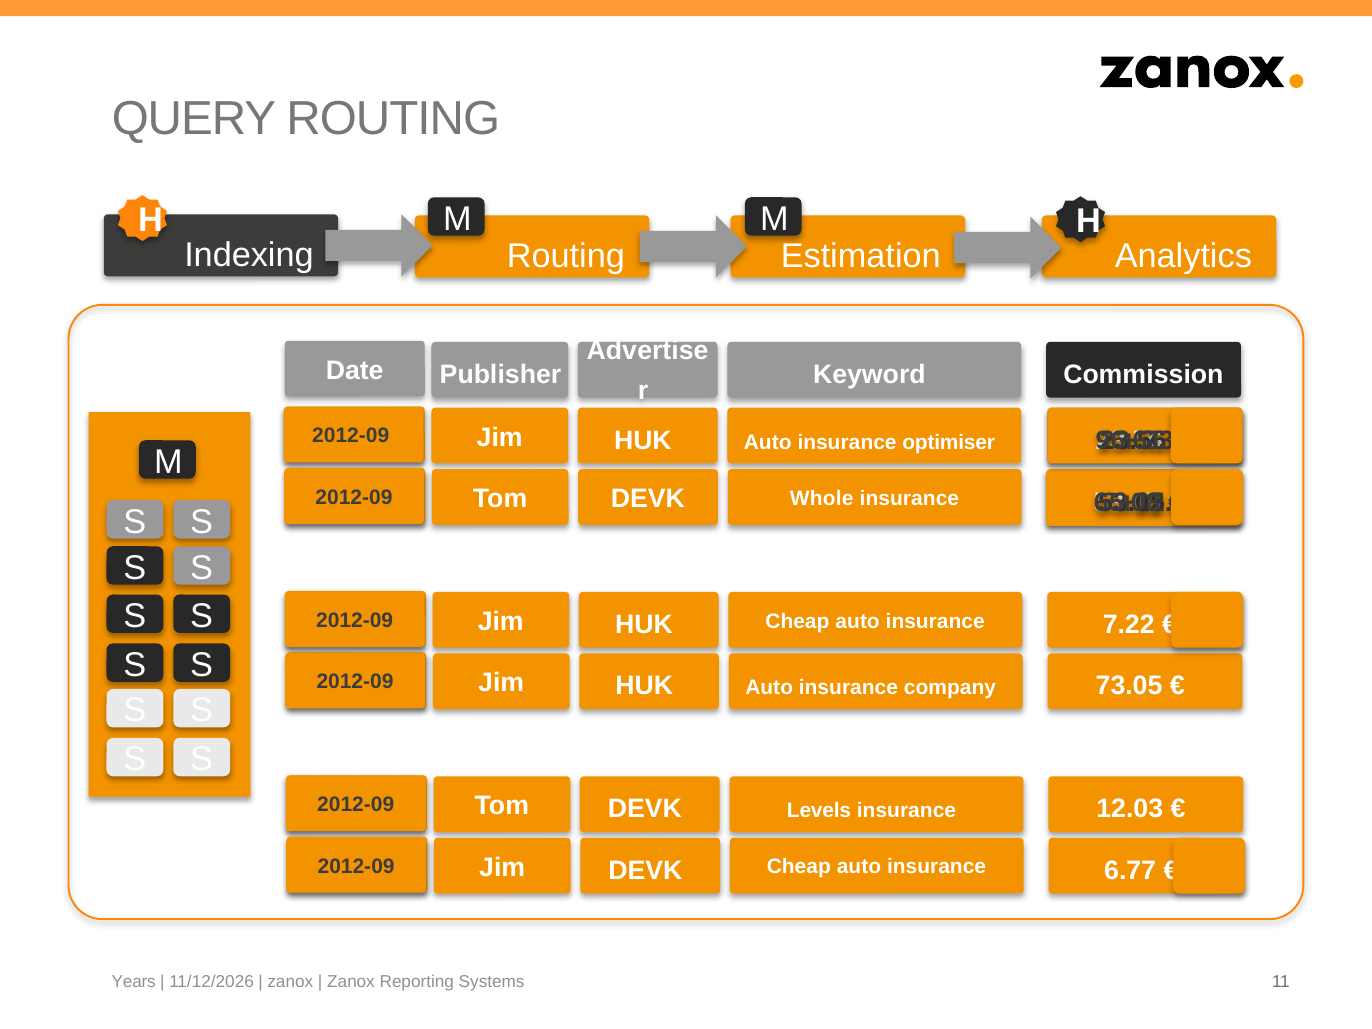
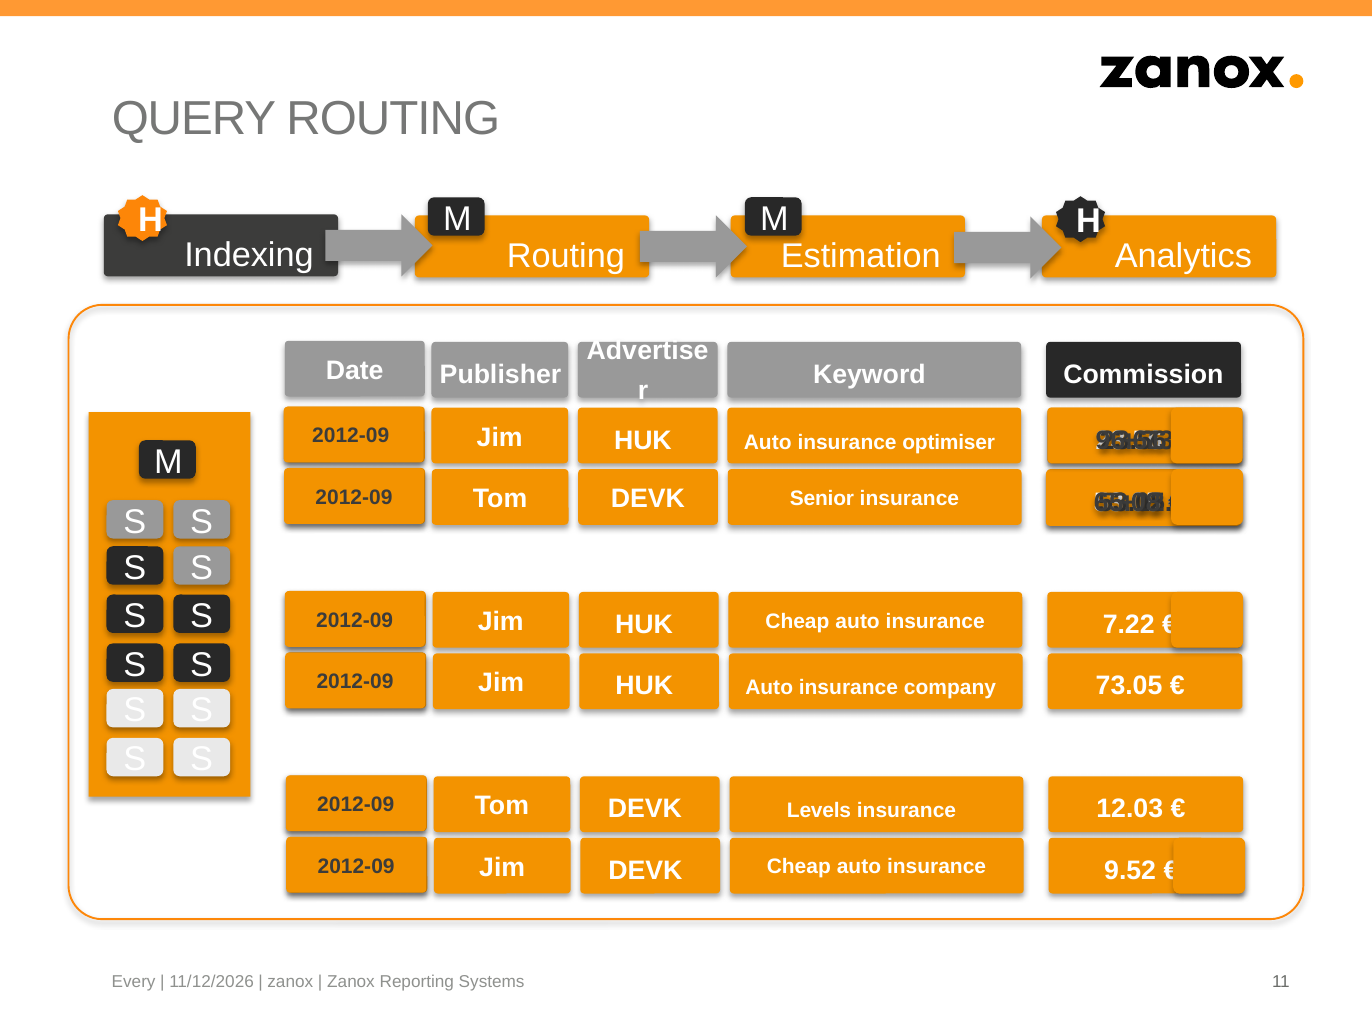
Whole: Whole -> Senior (822, 498)
6.77: 6.77 -> 9.52 (1130, 871)
Years: Years -> Every (134, 982)
